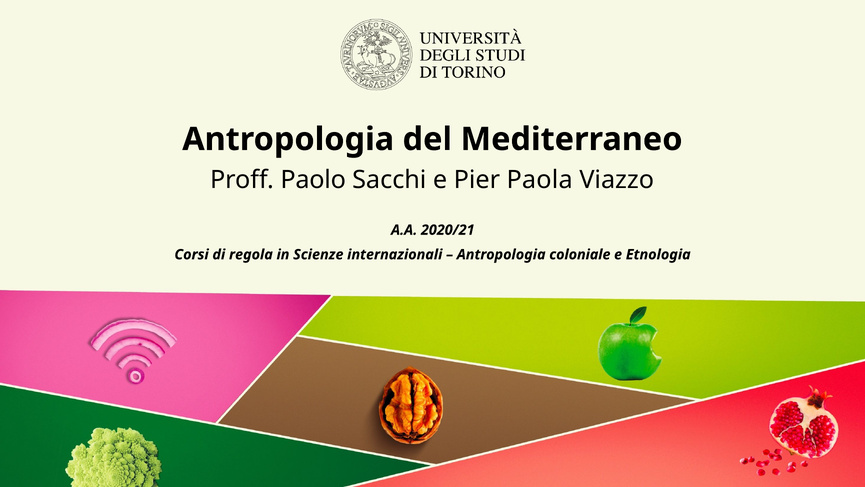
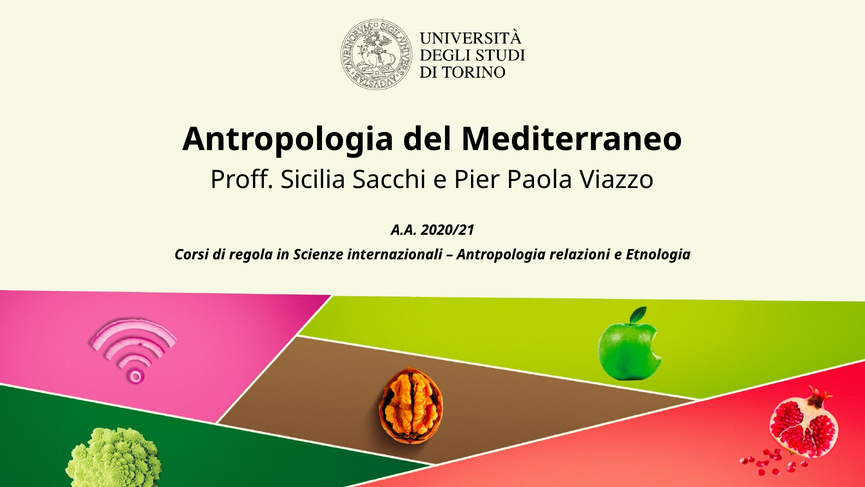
Paolo: Paolo -> Sicilia (313, 180)
coloniale: coloniale -> relazioni (580, 254)
